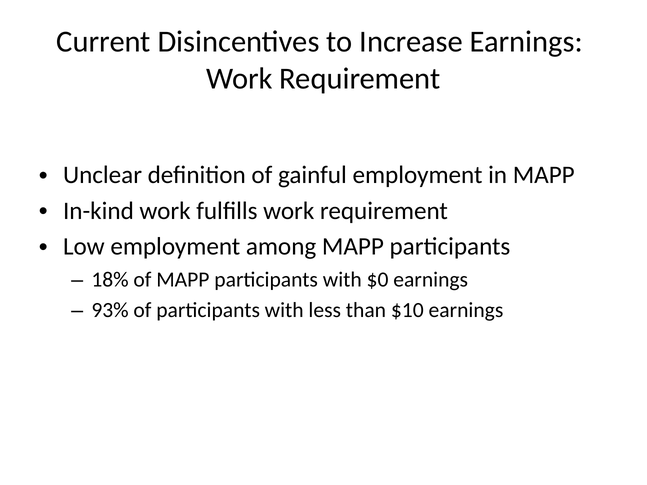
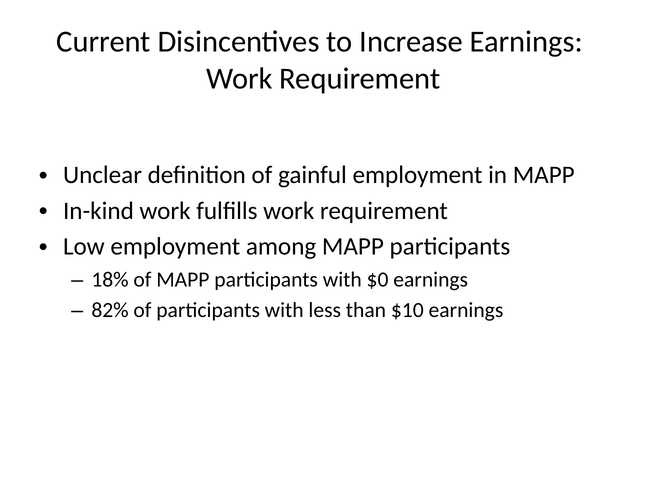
93%: 93% -> 82% (110, 310)
